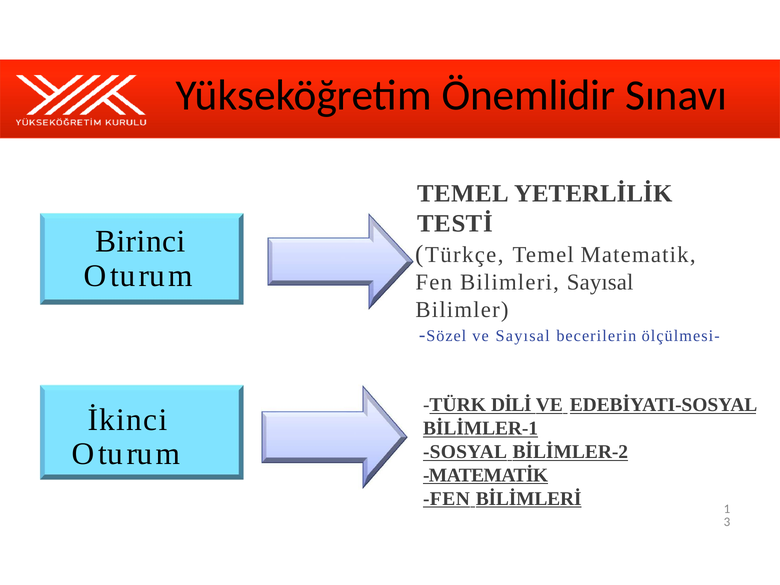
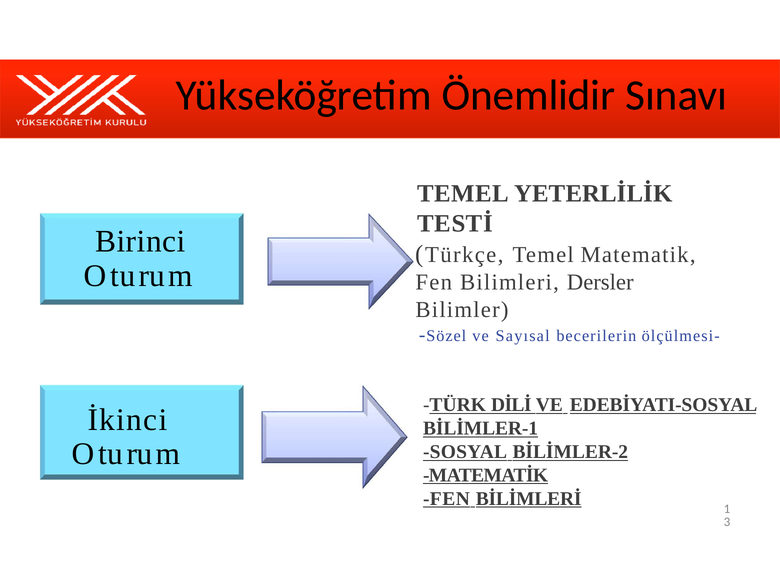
Bilimleri Sayısal: Sayısal -> Dersler (600, 282)
